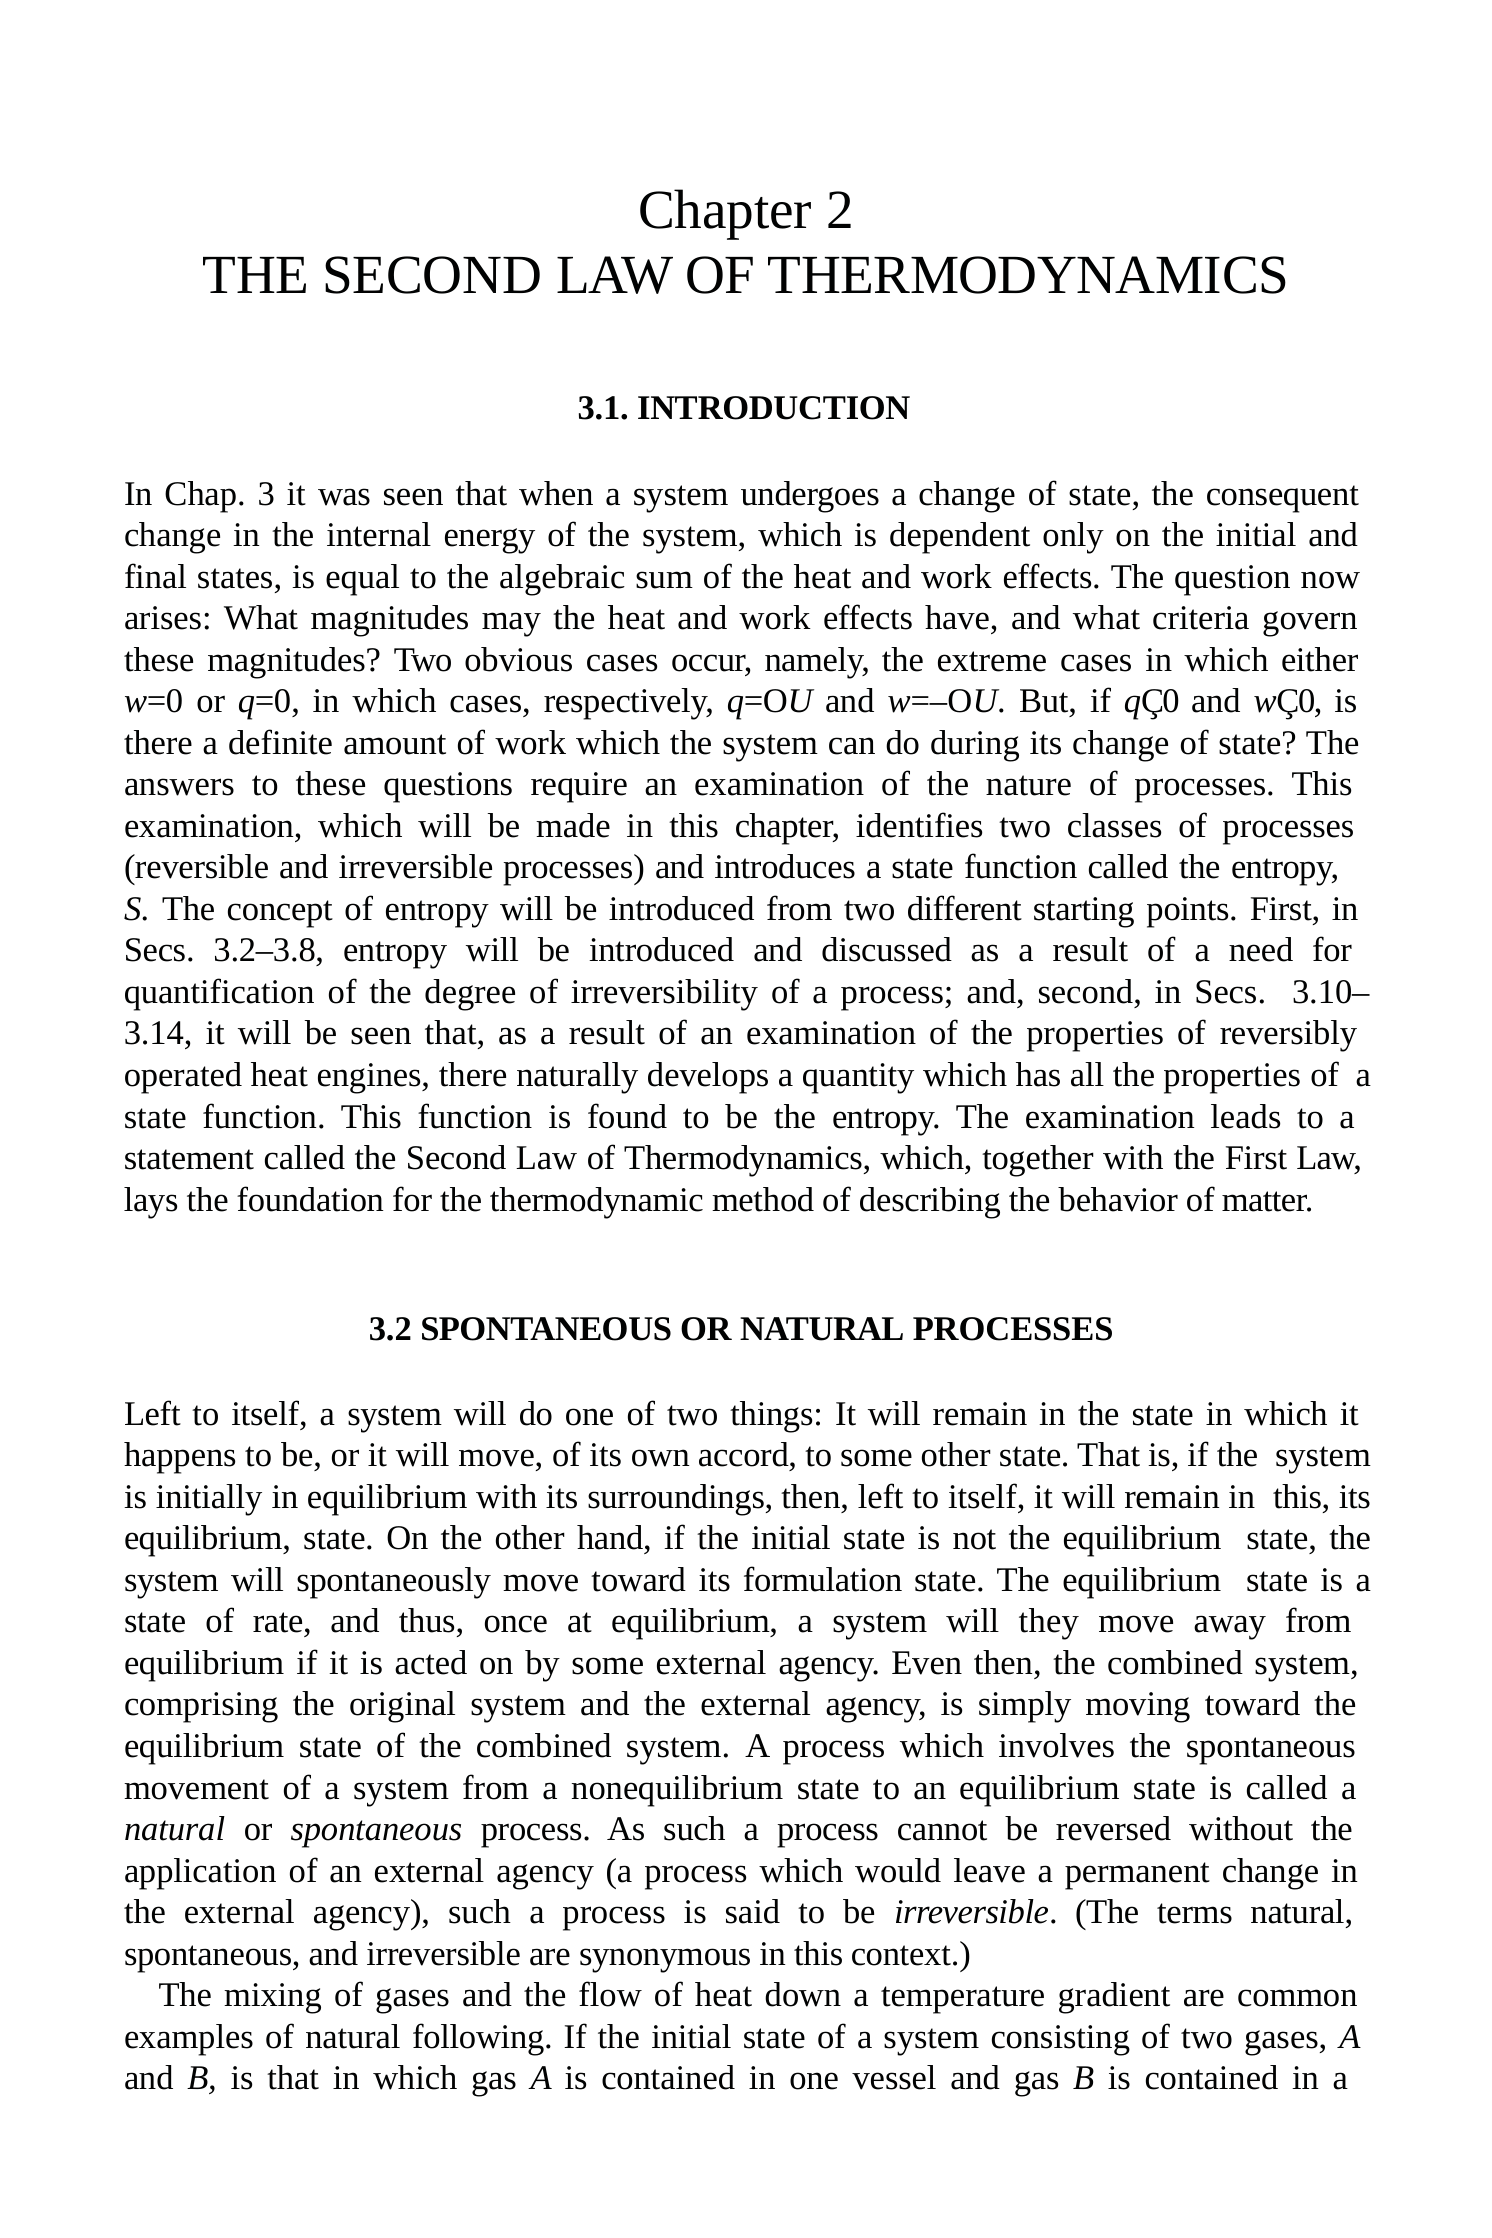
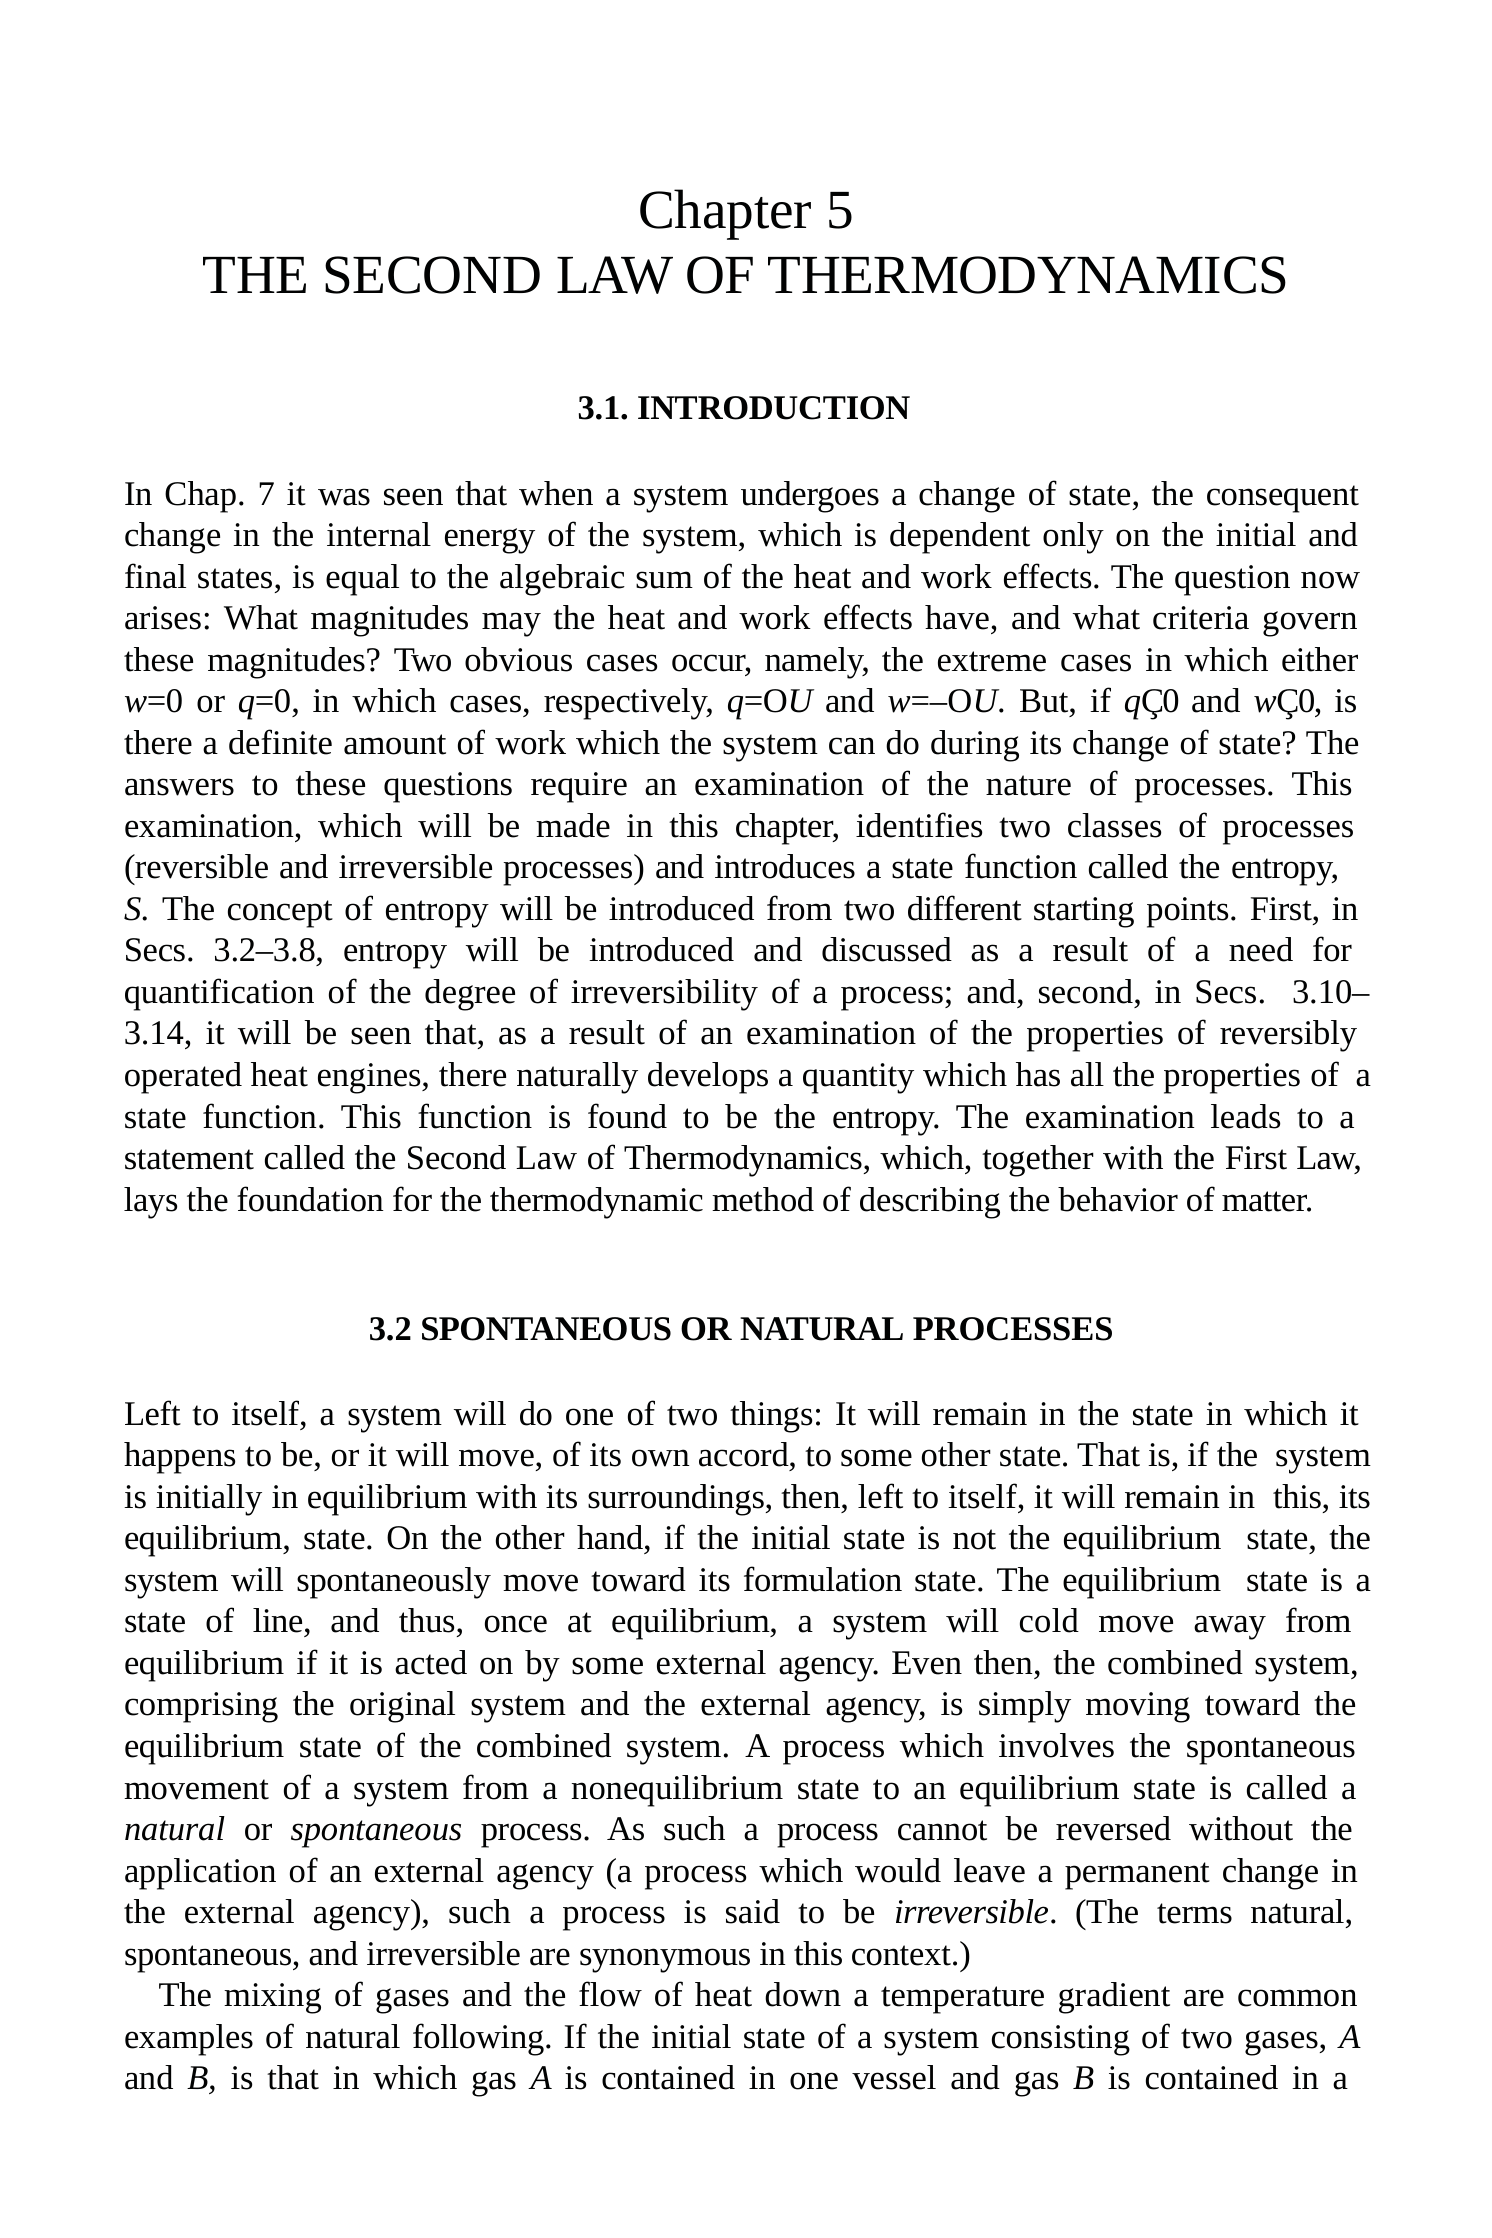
2: 2 -> 5 (840, 211)
3: 3 -> 7 (266, 494)
rate: rate -> line (282, 1622)
they: they -> cold (1049, 1622)
